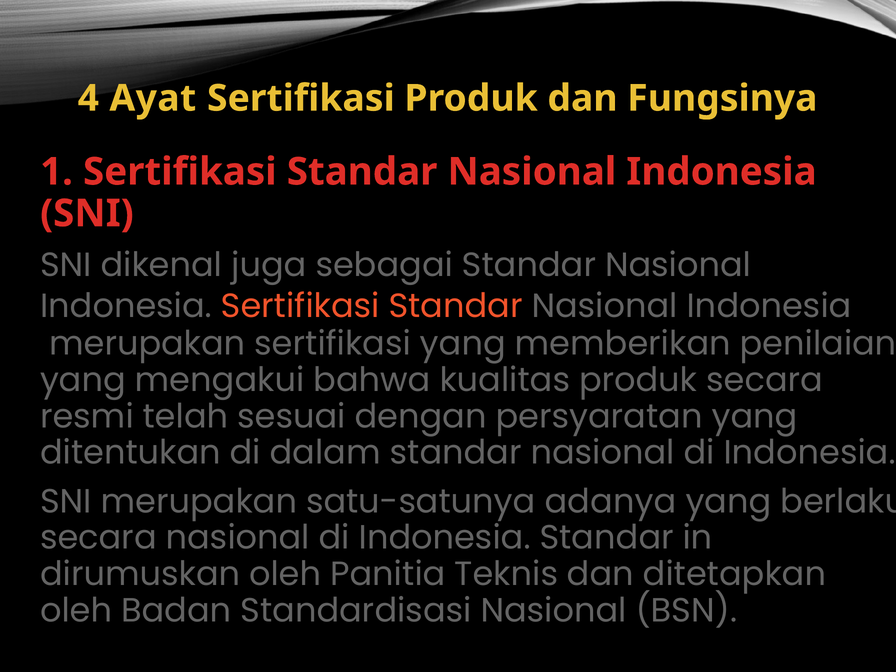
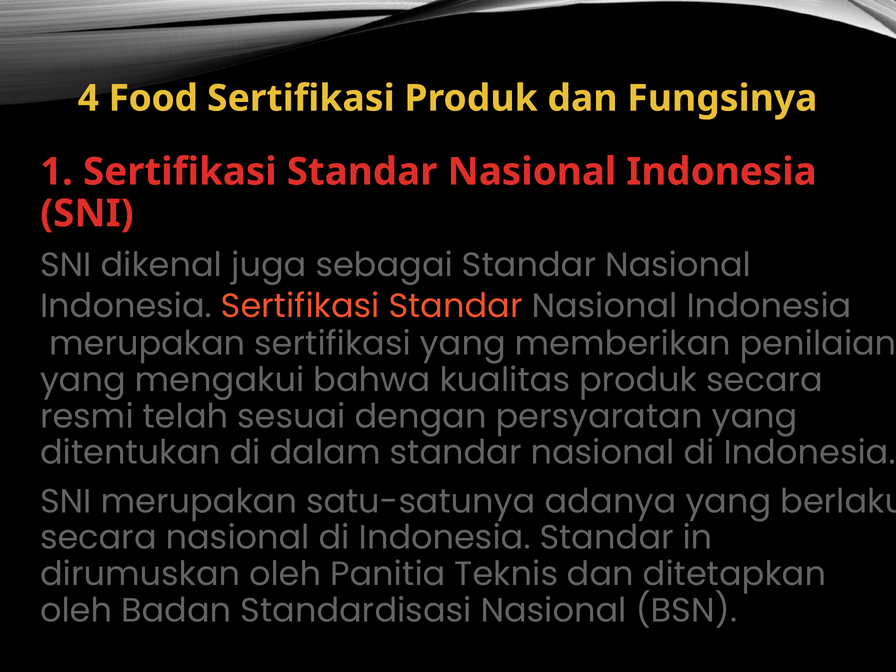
Ayat: Ayat -> Food (153, 98)
